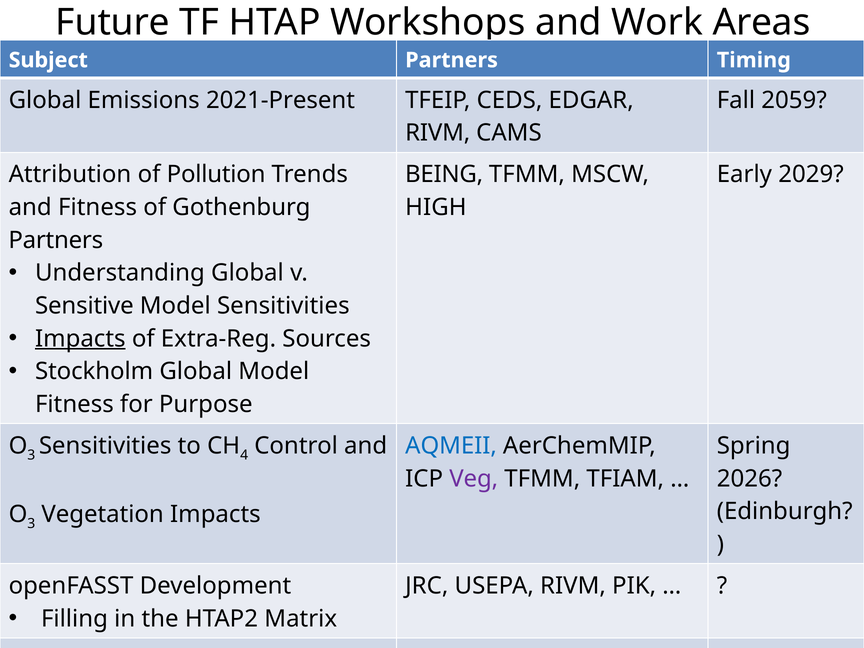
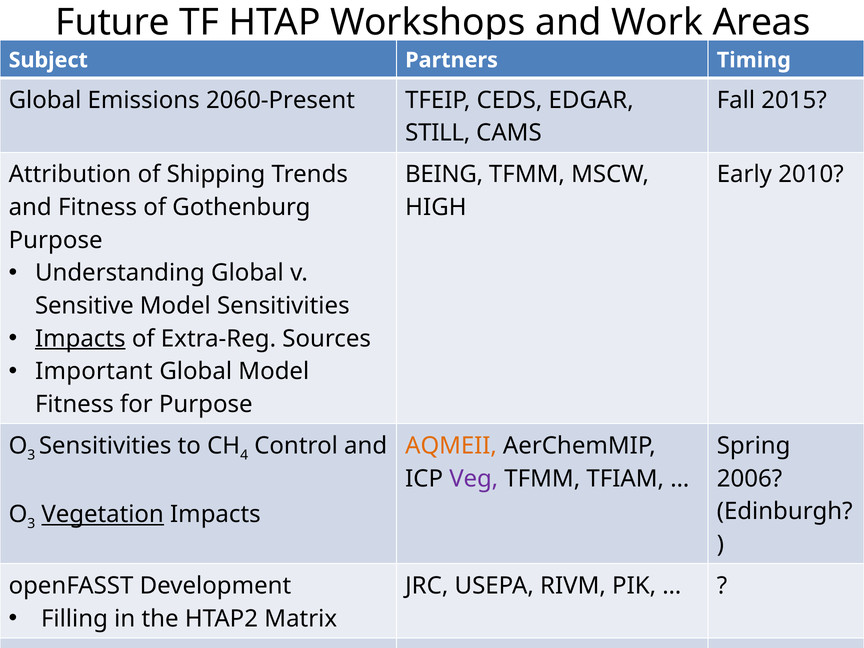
2021-Present: 2021-Present -> 2060-Present (280, 100)
2059: 2059 -> 2015 (794, 100)
RIVM: RIVM -> STILL (438, 133)
of Pollution: Pollution -> Shipping (216, 175)
2029: 2029 -> 2010 (811, 175)
Partners: Partners -> Purpose (56, 240)
Stockholm: Stockholm -> Important (94, 371)
AQMEII colour: blue -> orange (451, 446)
2026: 2026 -> 2006 (750, 479)
Vegetation underline: none -> present (103, 514)
